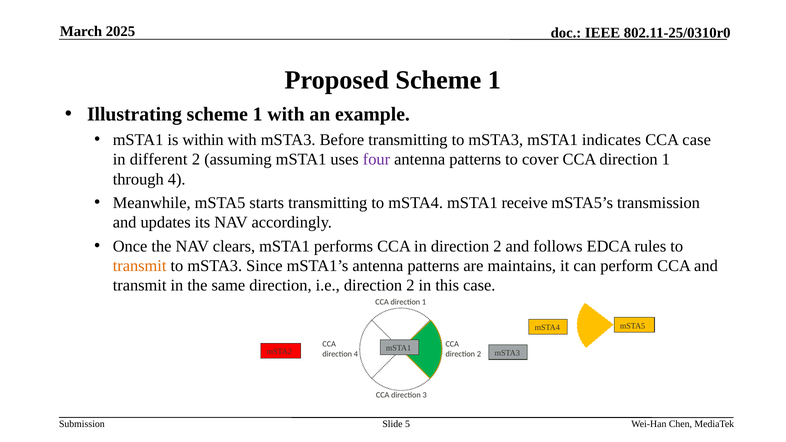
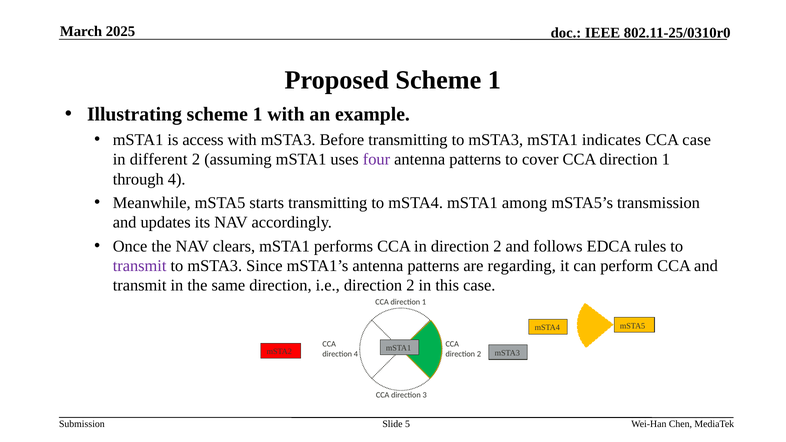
within: within -> access (203, 140)
receive: receive -> among (525, 203)
transmit colour: orange -> purple (140, 266)
maintains: maintains -> regarding (522, 266)
